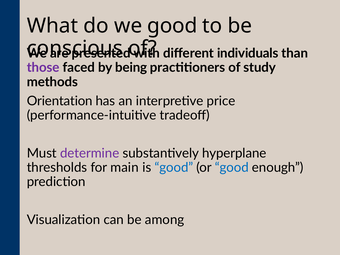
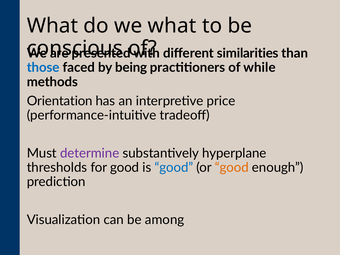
we good: good -> what (172, 26)
individuals: individuals -> similarities (248, 53)
those colour: purple -> blue (43, 68)
study: study -> while (260, 68)
for main: main -> good (125, 167)
good colour: blue -> orange (232, 167)
